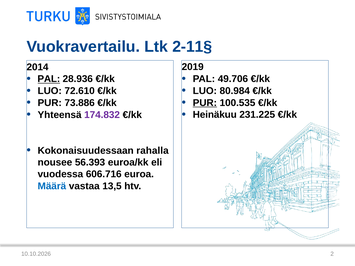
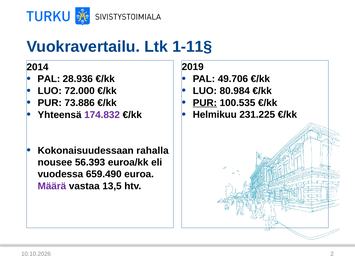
2-11§: 2-11§ -> 1-11§ (192, 47)
PAL underline: present -> none (49, 79)
72.610: 72.610 -> 72.000 (80, 91)
Heinäkuu: Heinäkuu -> Helmikuu (215, 115)
606.716: 606.716 -> 659.490 (104, 174)
Määrä colour: blue -> purple (52, 186)
